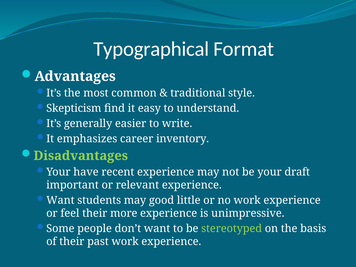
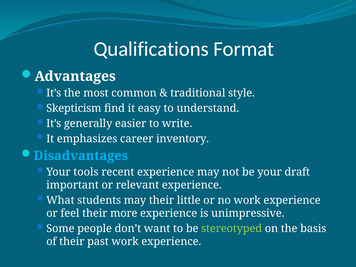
Typographical: Typographical -> Qualifications (151, 49)
Disadvantages colour: light green -> light blue (81, 156)
have: have -> tools (86, 172)
Want: Want -> What (60, 200)
may good: good -> their (162, 200)
